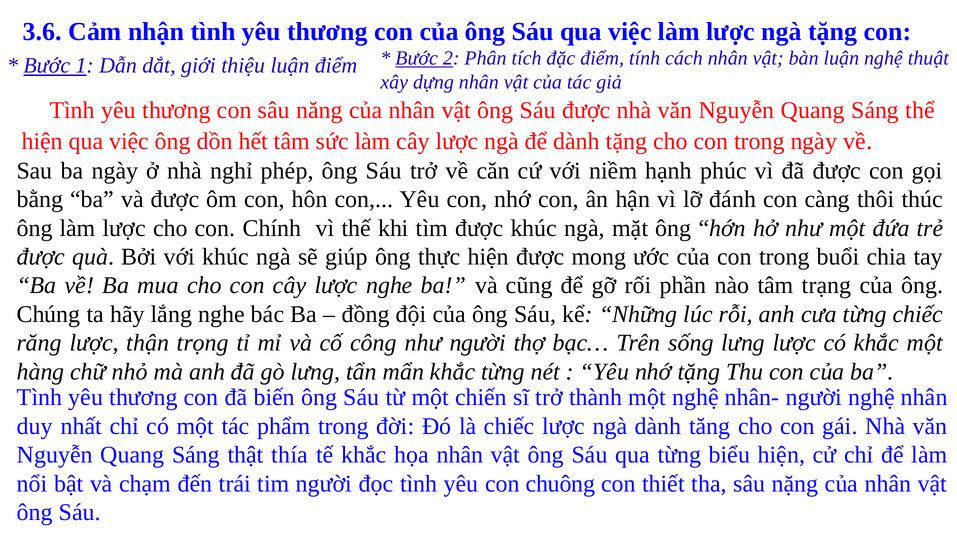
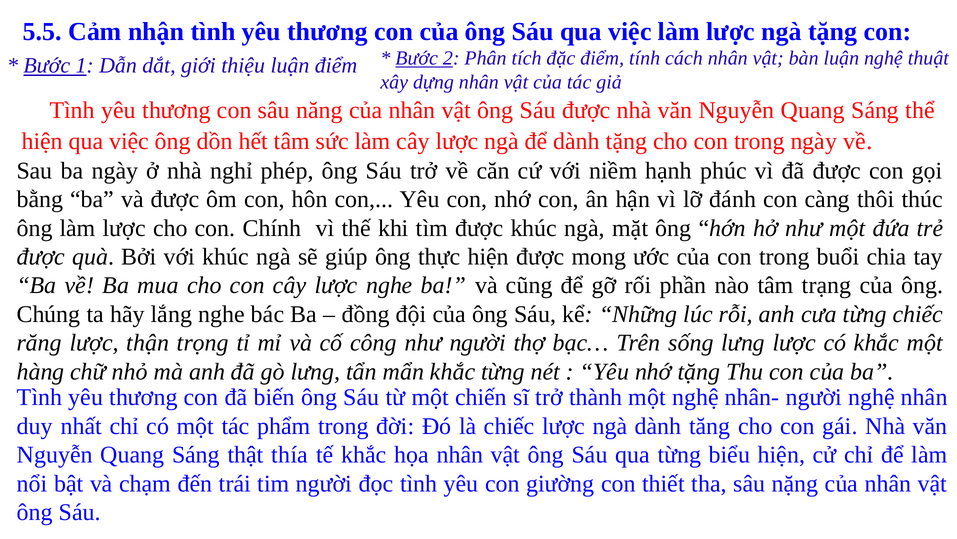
3.6: 3.6 -> 5.5 (42, 31)
chuông: chuông -> giường (560, 483)
